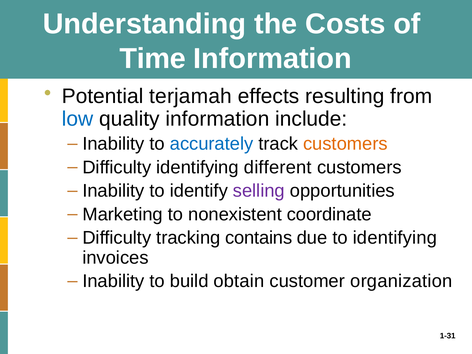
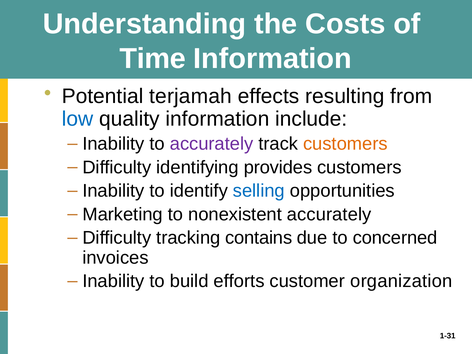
accurately colour: blue -> purple (212, 144)
different: different -> provides (278, 167)
selling colour: purple -> blue (259, 191)
nonexistent coordinate: coordinate -> accurately (329, 214)
to identifying: identifying -> concerned (395, 238)
obtain: obtain -> efforts (239, 281)
